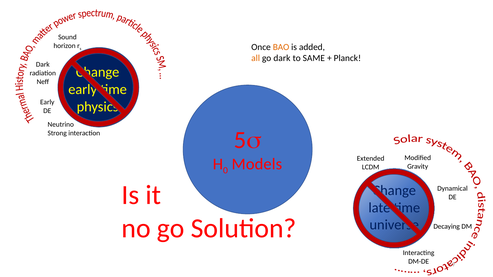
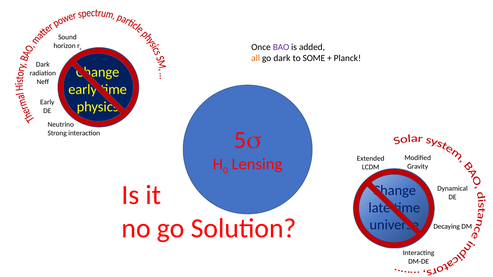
BAO colour: orange -> purple (281, 47)
SAME: SAME -> SOME (314, 58)
Models: Models -> Lensing (257, 164)
